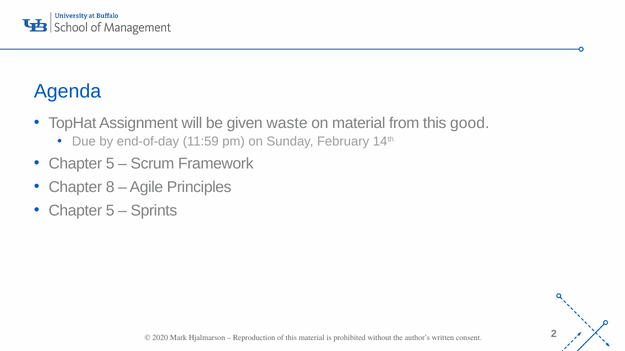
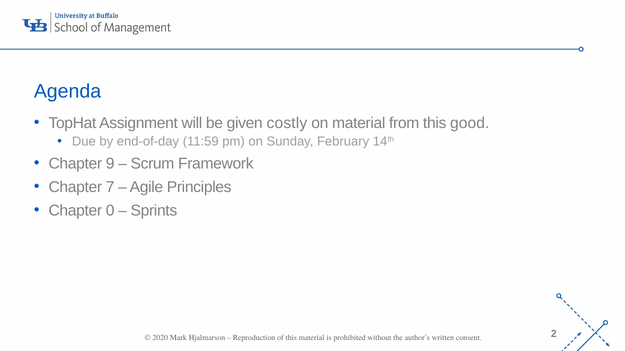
waste: waste -> costly (287, 123)
5: 5 -> 9 (110, 164)
8: 8 -> 7 (110, 187)
5: 5 -> 0 (110, 211)
